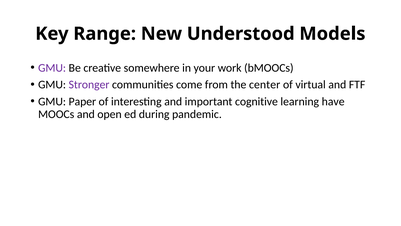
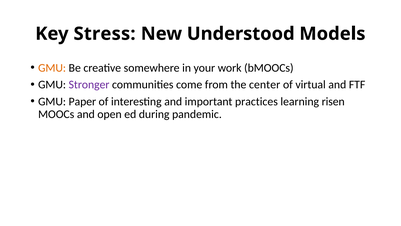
Range: Range -> Stress (105, 34)
GMU colour: purple -> orange (52, 68)
cognitive: cognitive -> practices (256, 101)
have: have -> risen (333, 101)
